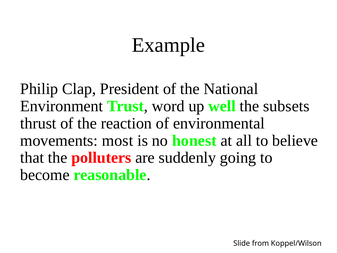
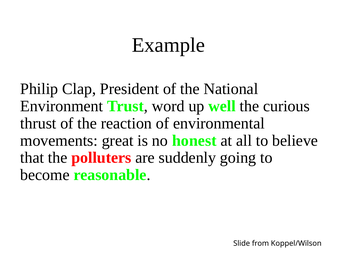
subsets: subsets -> curious (286, 106)
most: most -> great (118, 140)
